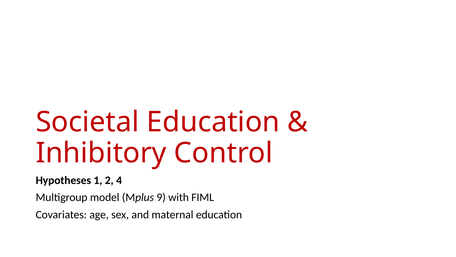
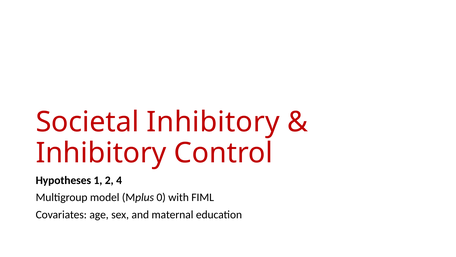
Societal Education: Education -> Inhibitory (213, 122)
9: 9 -> 0 (161, 197)
